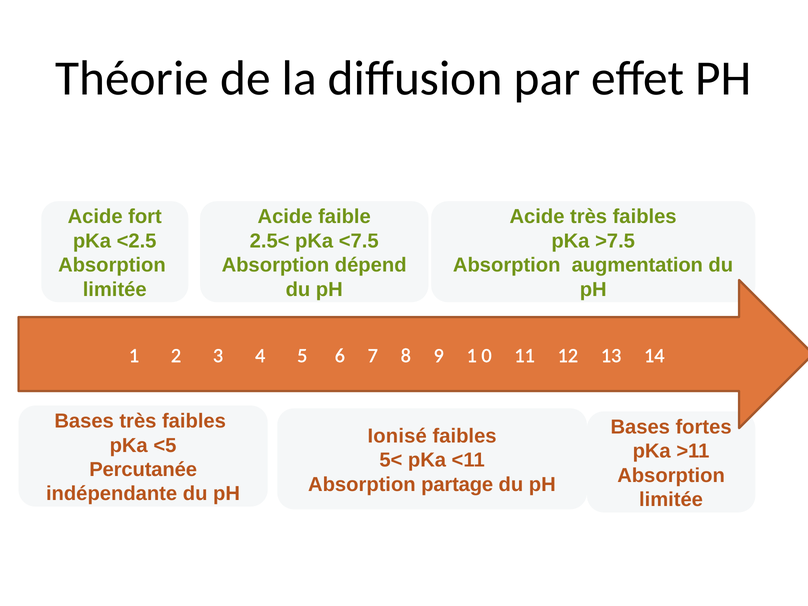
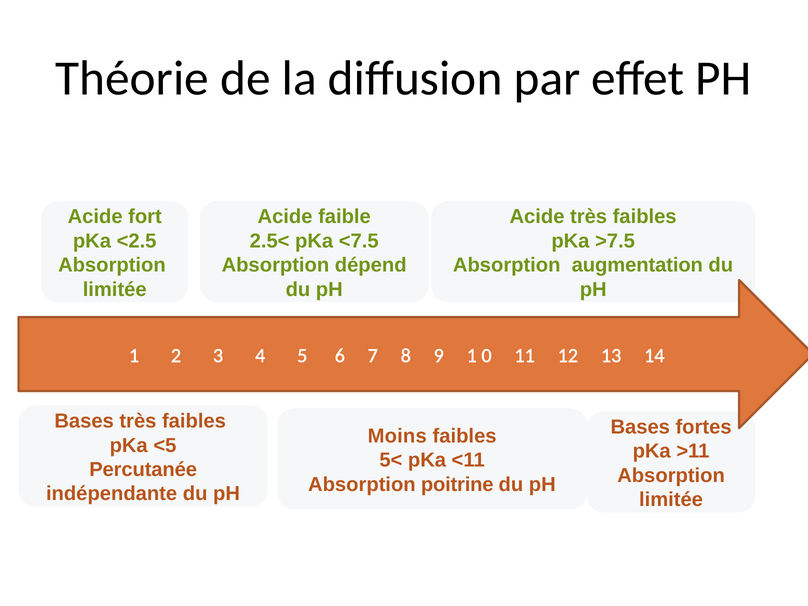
Ionisé: Ionisé -> Moins (397, 436)
partage: partage -> poitrine (457, 484)
